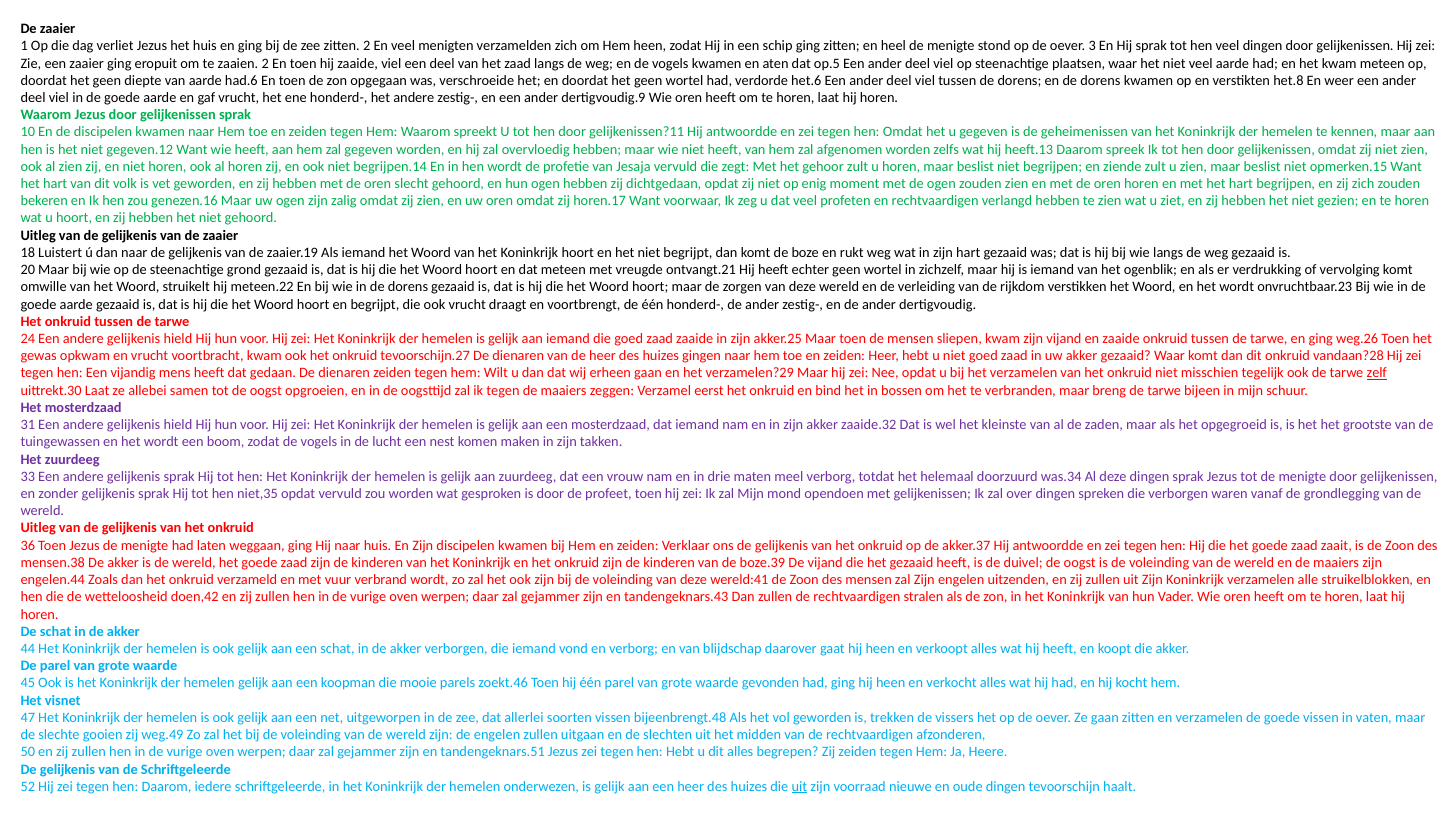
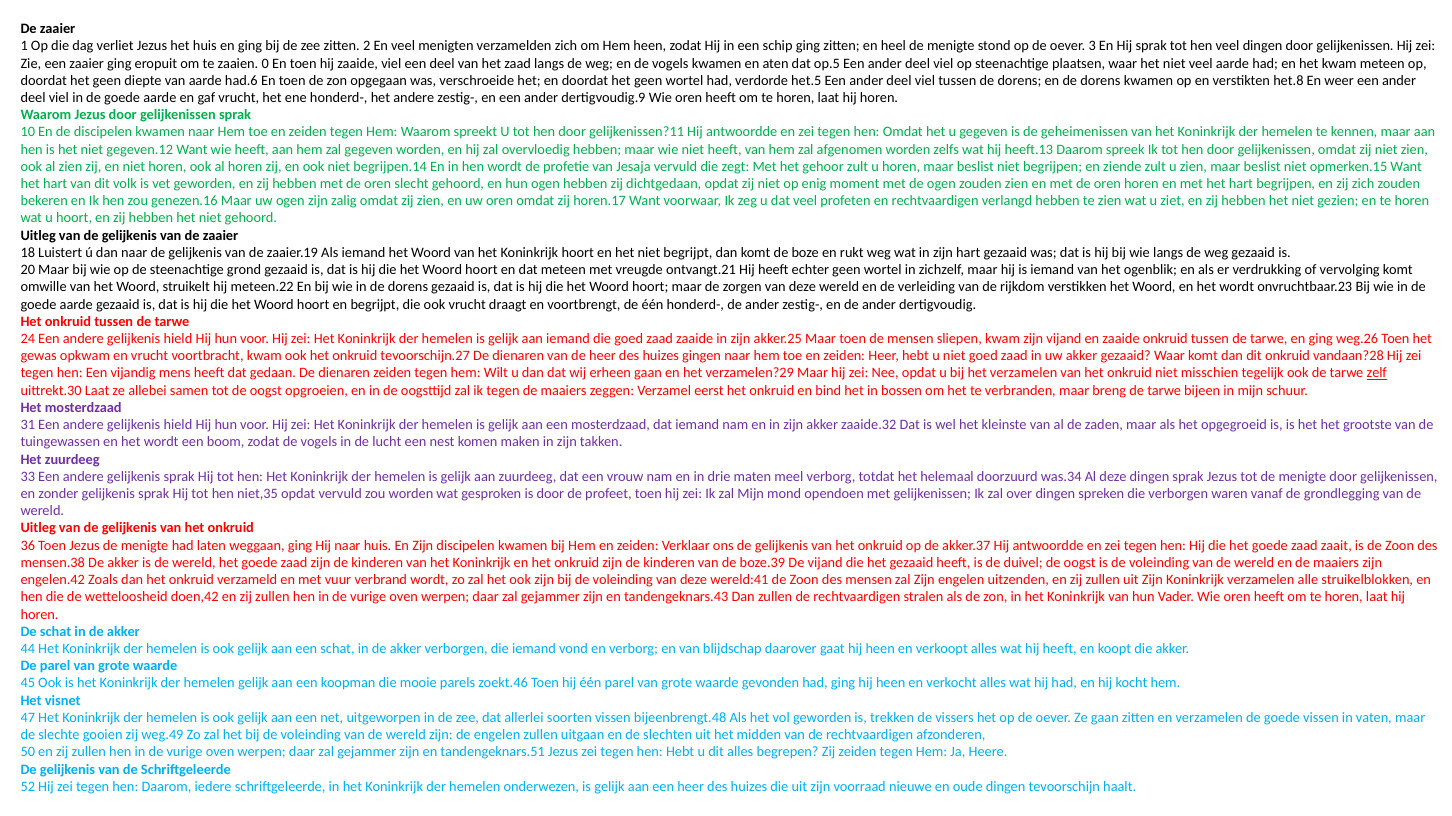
zaaien 2: 2 -> 0 (265, 63)
het.6: het.6 -> het.5 (806, 81)
engelen.44: engelen.44 -> engelen.42 (53, 580)
uit underline: present -> none (799, 787)
